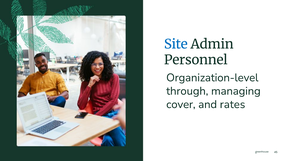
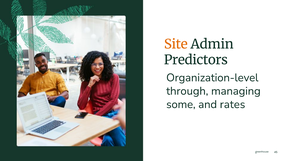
Site colour: blue -> orange (176, 44)
Personnel: Personnel -> Predictors (196, 60)
cover: cover -> some (181, 104)
